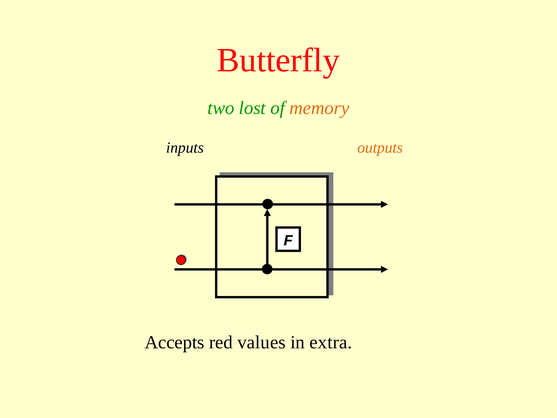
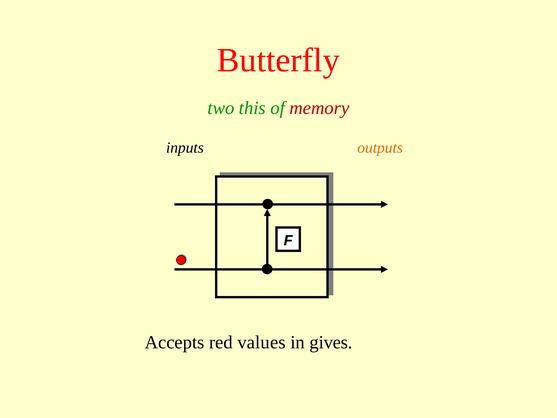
lost: lost -> this (252, 108)
memory colour: orange -> red (319, 108)
extra: extra -> gives (331, 342)
